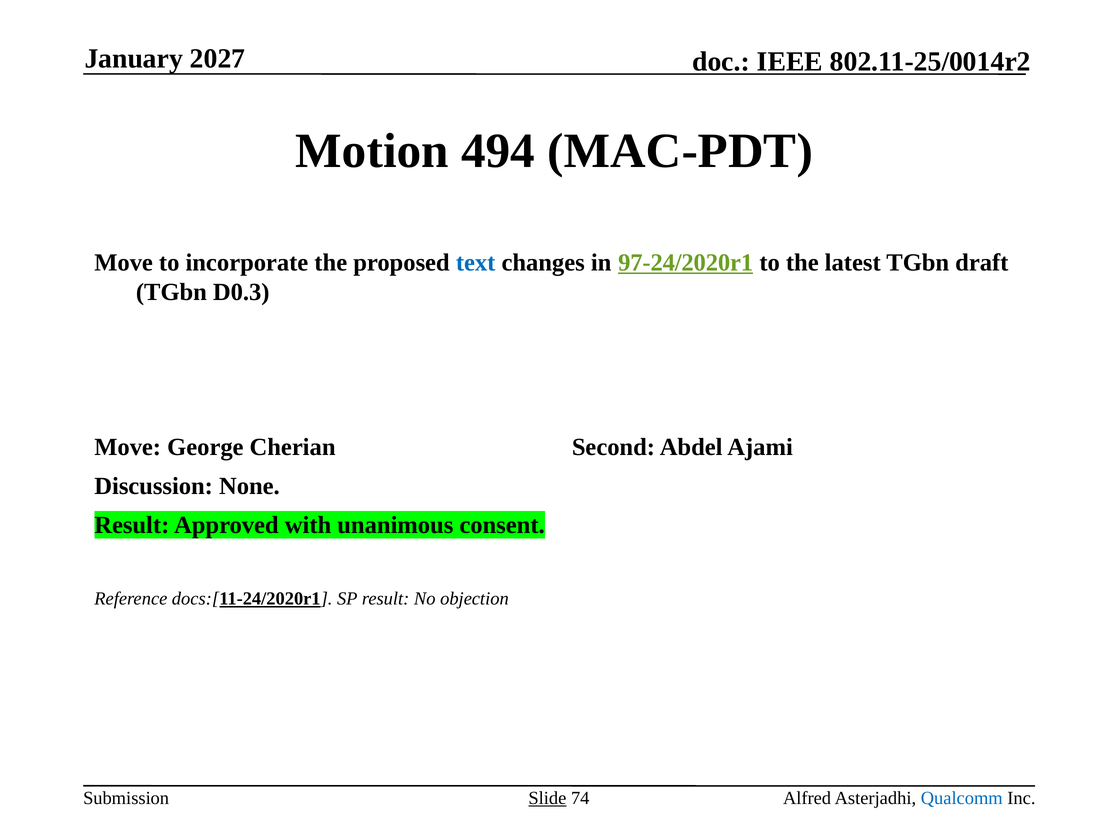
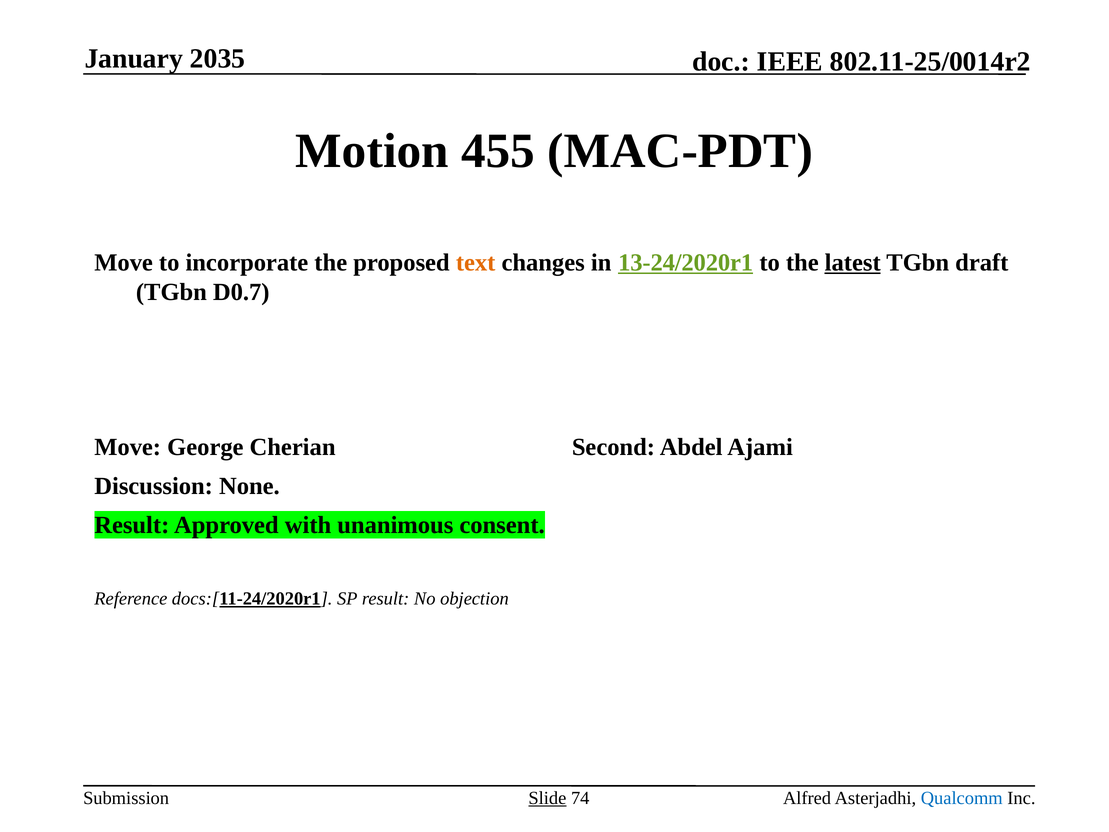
2027: 2027 -> 2035 (218, 59)
494: 494 -> 455 (498, 151)
text colour: blue -> orange (476, 262)
97-24/2020r1: 97-24/2020r1 -> 13-24/2020r1 (686, 262)
latest underline: none -> present (853, 262)
D0.3: D0.3 -> D0.7 (241, 292)
